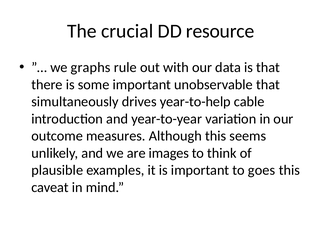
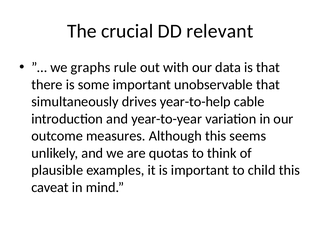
resource: resource -> relevant (220, 31)
images: images -> quotas (169, 153)
goes: goes -> child (262, 170)
